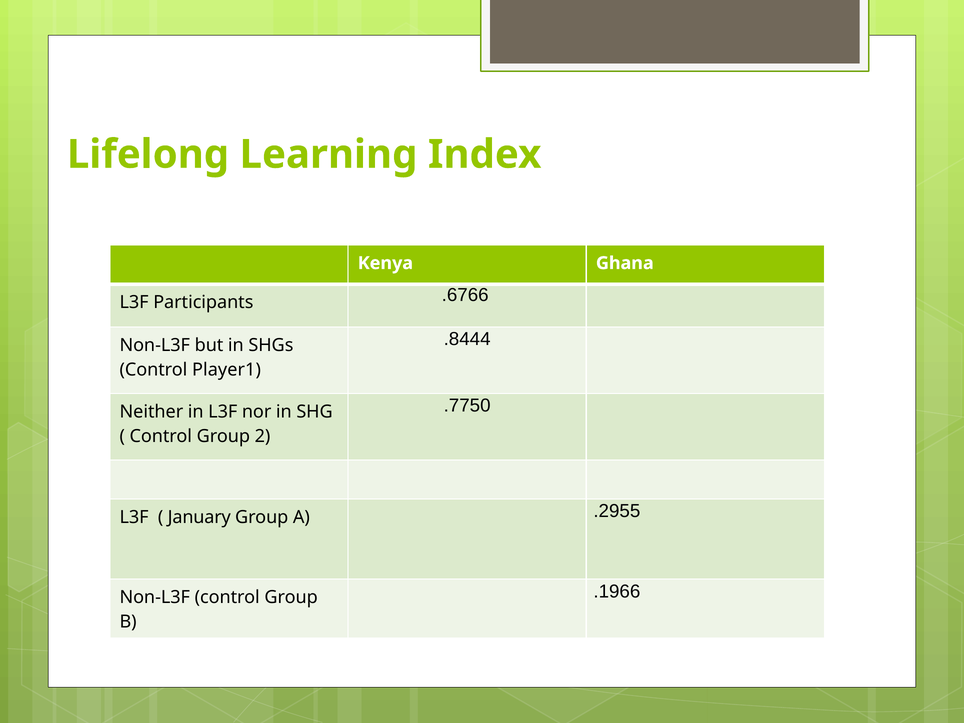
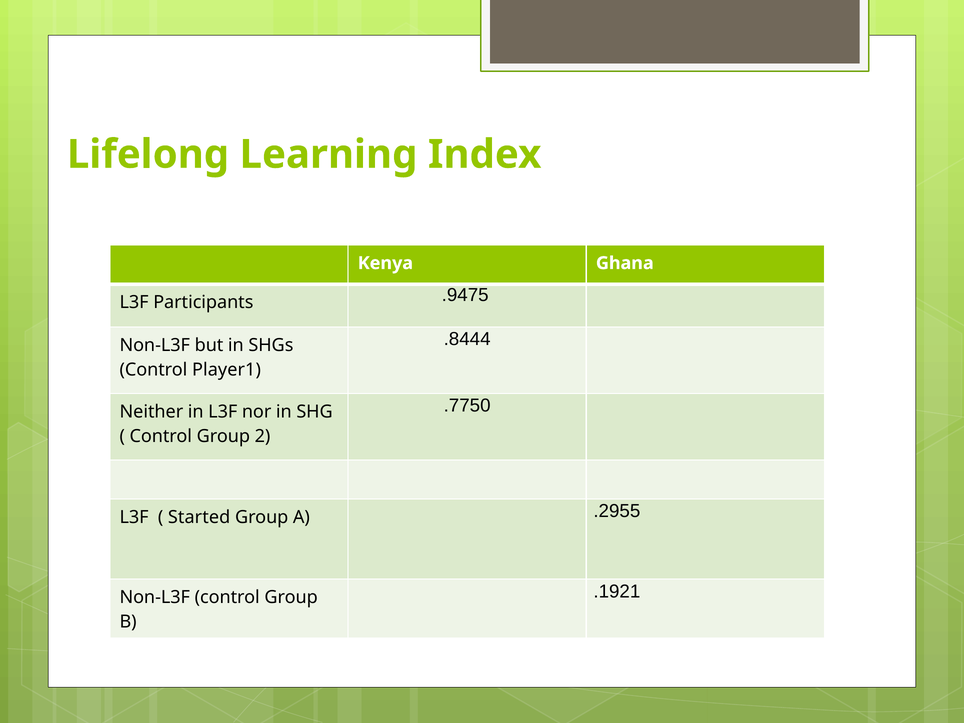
.6766: .6766 -> .9475 (465, 295)
January: January -> Started (199, 517)
.1966: .1966 -> .1921 (617, 591)
